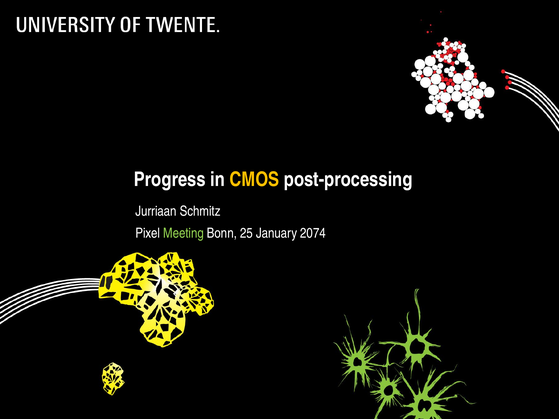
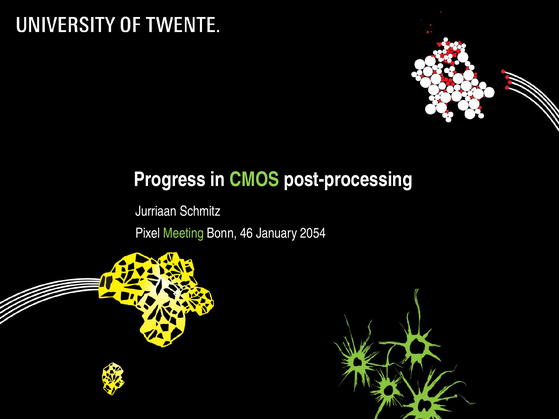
CMOS colour: yellow -> light green (254, 180)
25: 25 -> 46 (246, 233)
2074: 2074 -> 2054 (313, 233)
